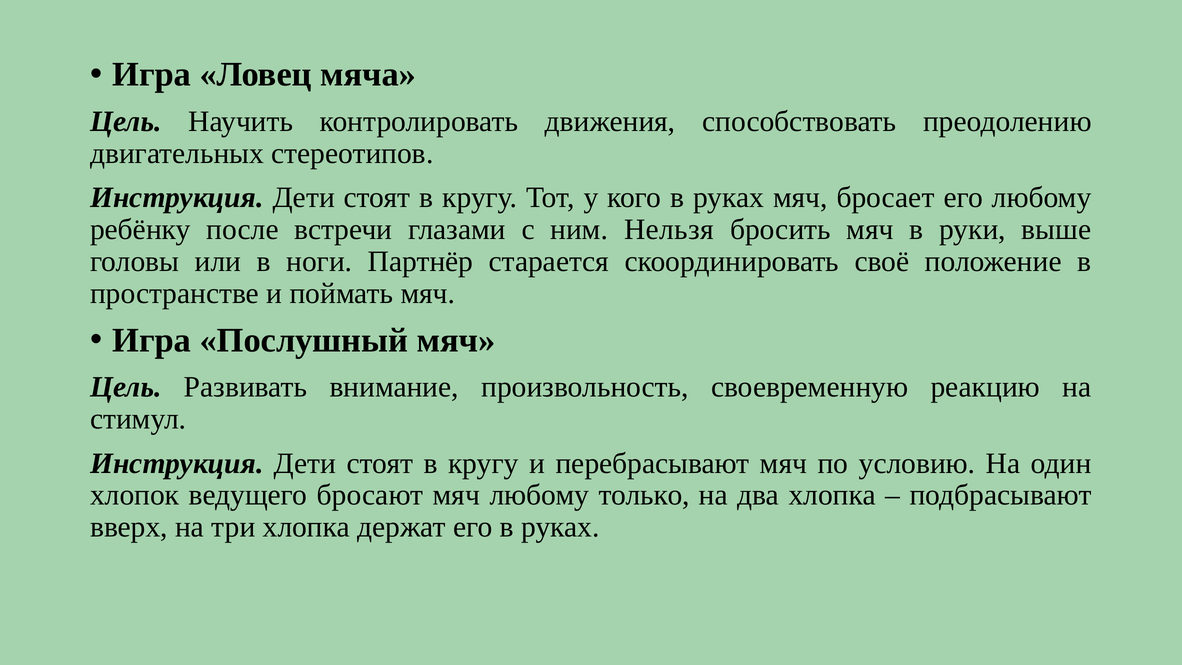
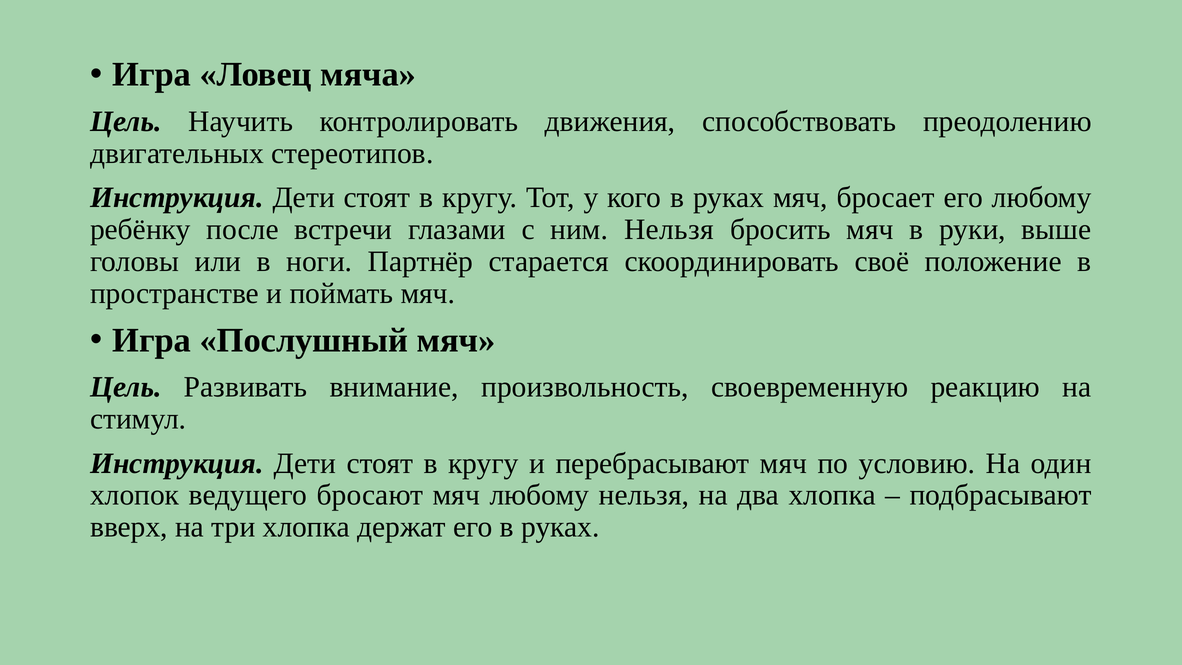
любому только: только -> нельзя (644, 495)
